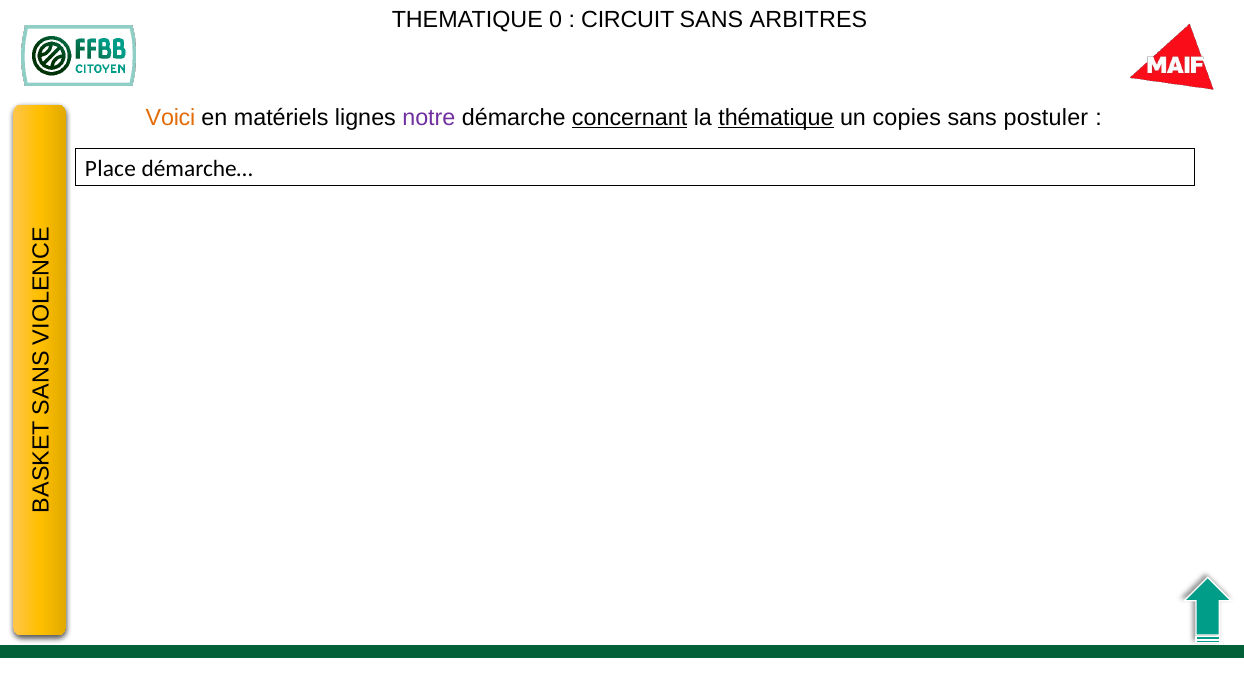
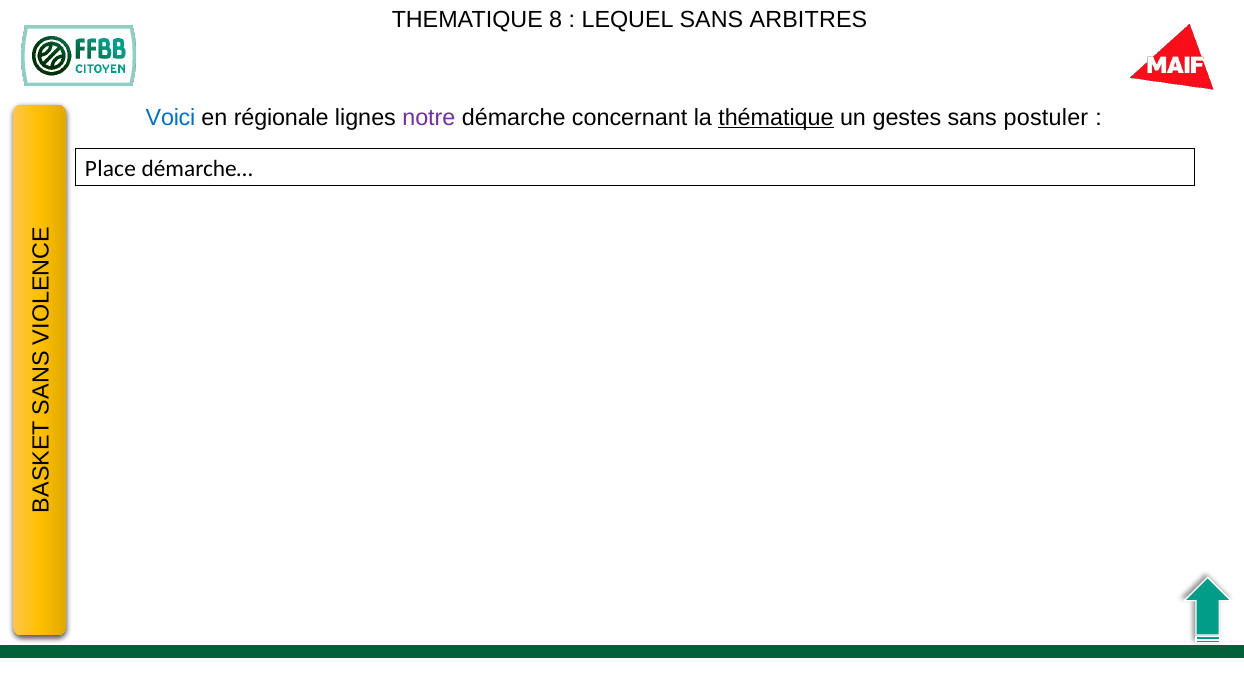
0: 0 -> 8 (556, 20)
CIRCUIT: CIRCUIT -> LEQUEL (628, 20)
Voici colour: orange -> blue (171, 117)
matériels: matériels -> régionale (281, 117)
concernant underline: present -> none (630, 117)
copies: copies -> gestes (907, 117)
